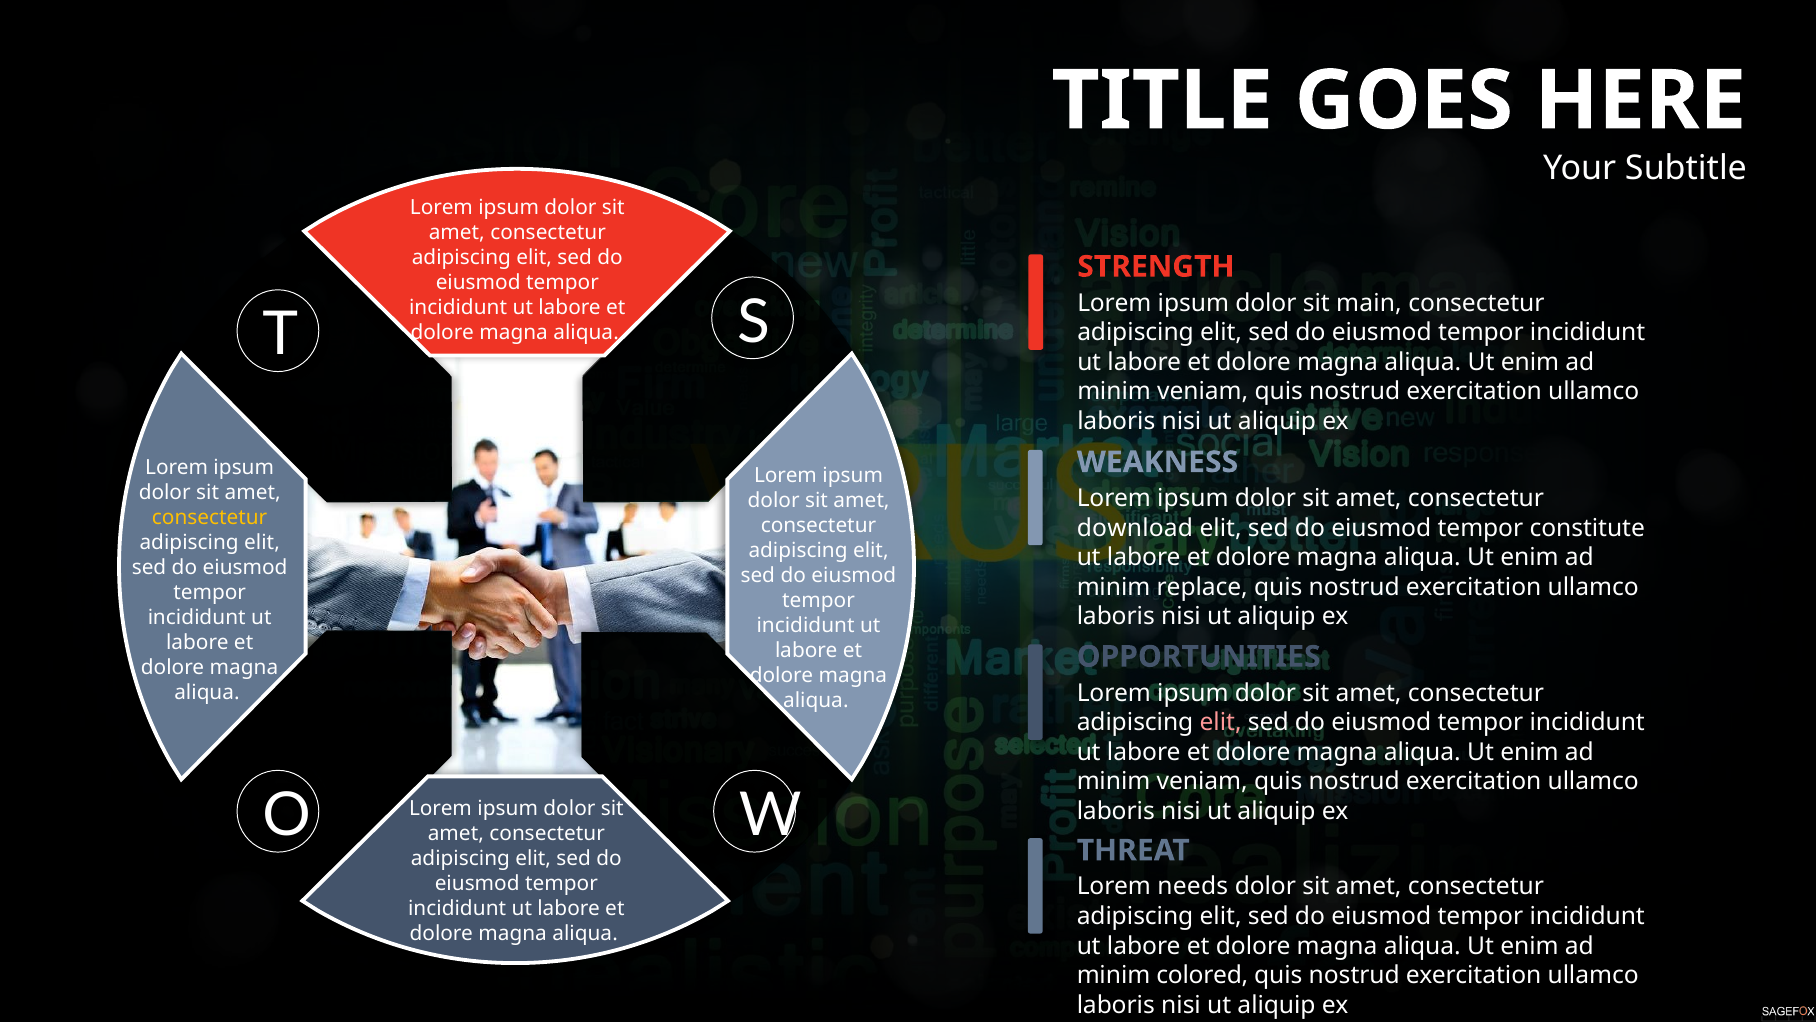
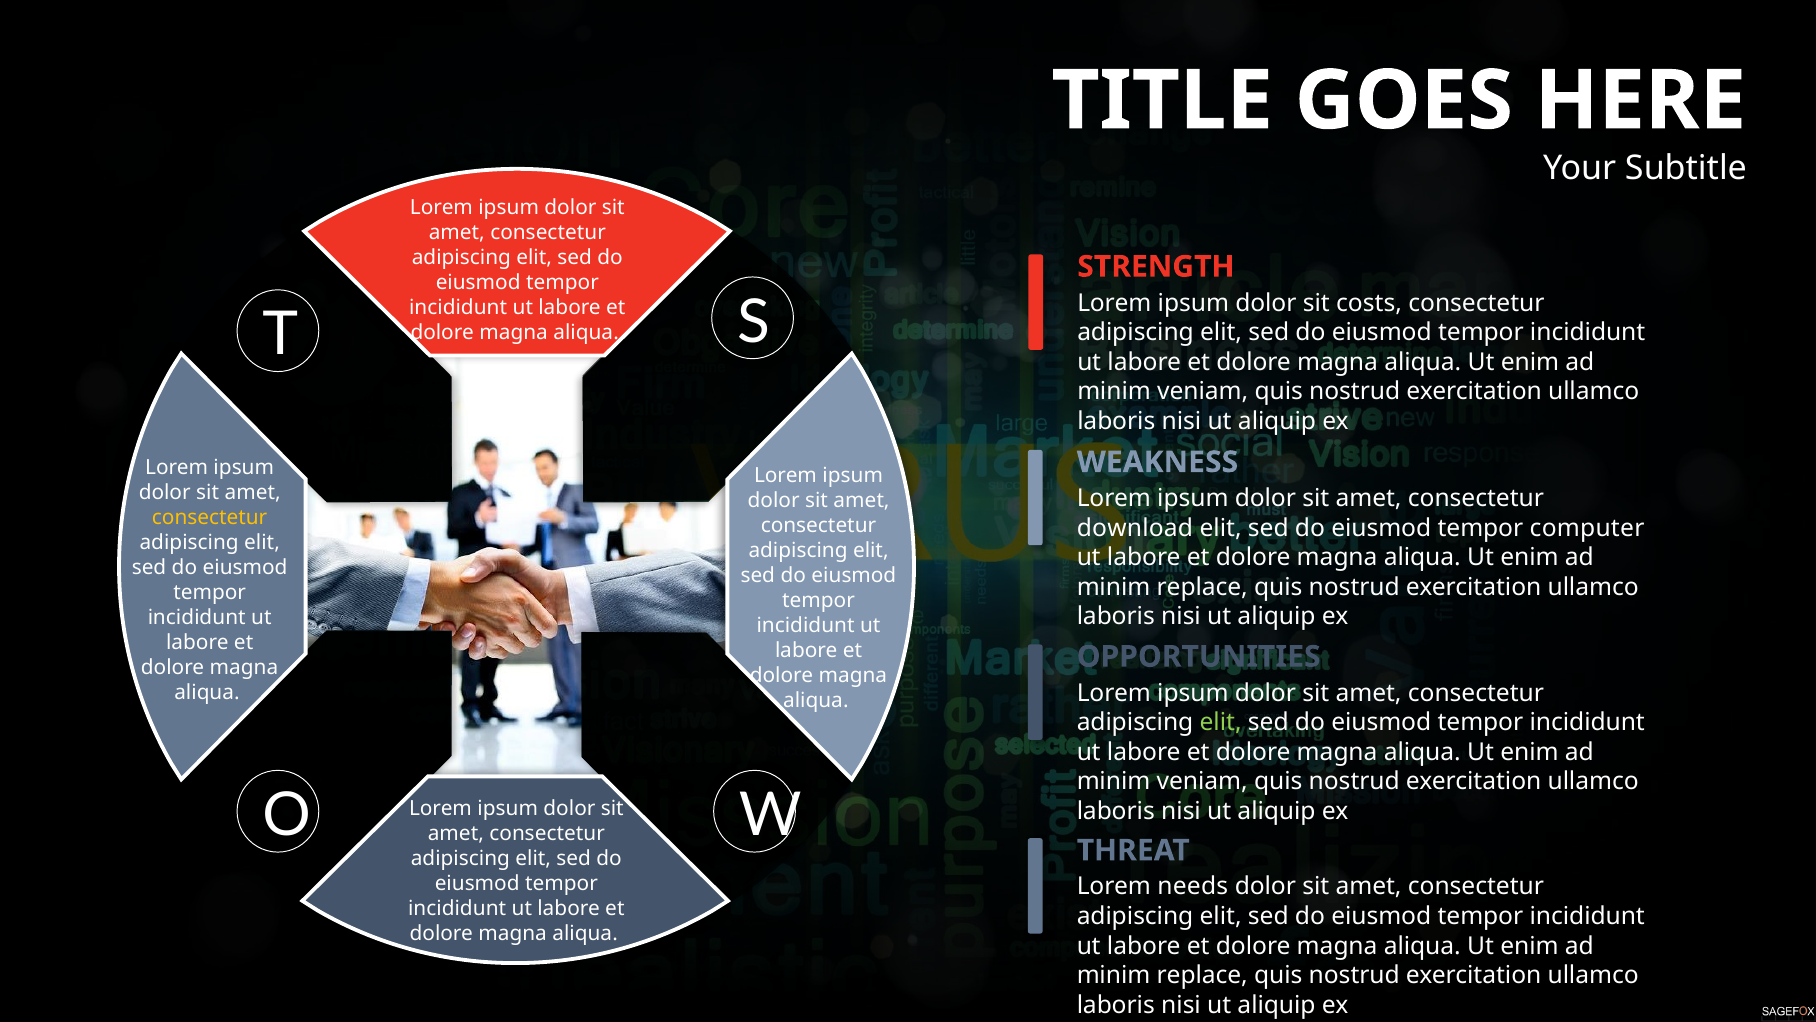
main: main -> costs (1369, 303)
constitute: constitute -> computer (1587, 528)
elit colour: pink -> light green (1221, 722)
colored: colored -> replace (1202, 975)
